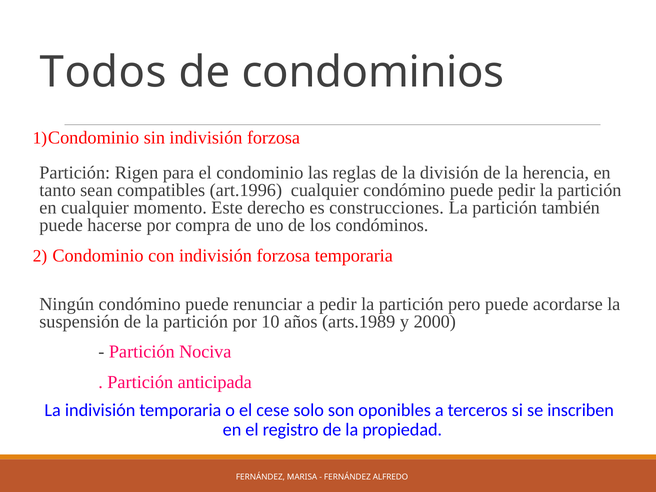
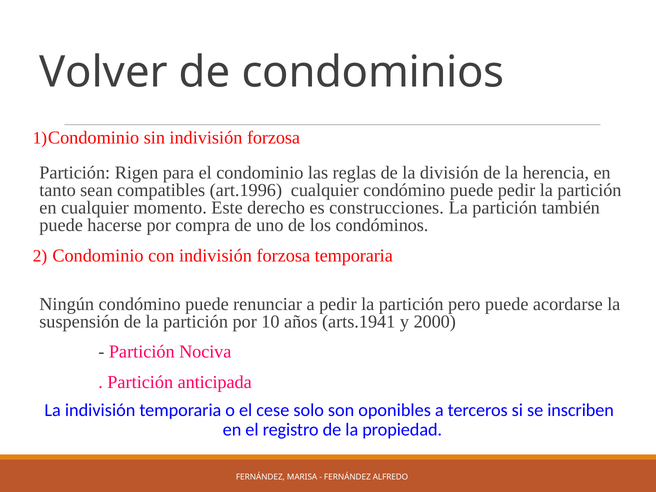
Todos: Todos -> Volver (103, 72)
arts.1989: arts.1989 -> arts.1941 (359, 322)
